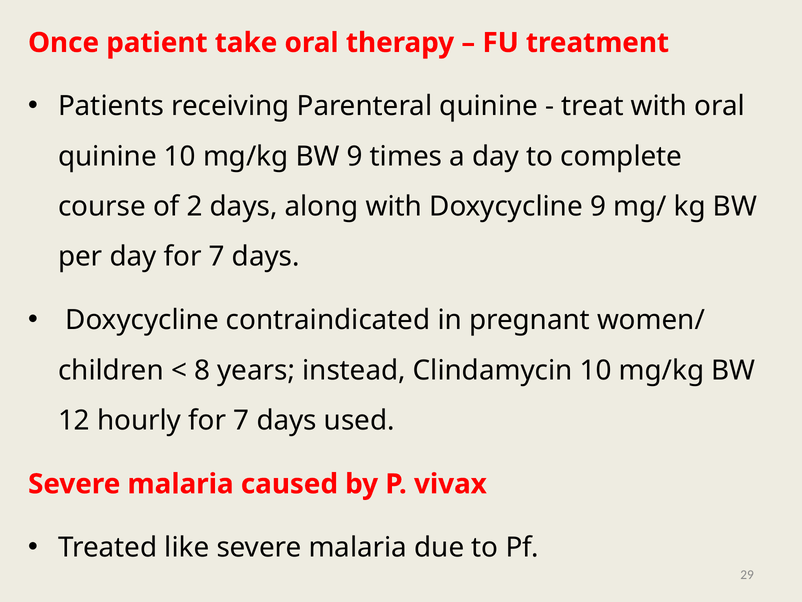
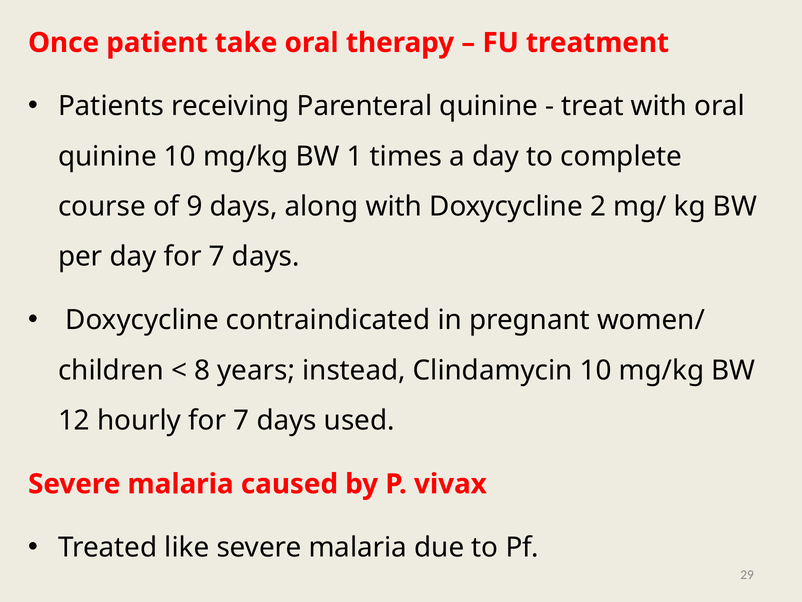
BW 9: 9 -> 1 (355, 156)
2: 2 -> 9 (195, 206)
Doxycycline 9: 9 -> 2 (598, 206)
